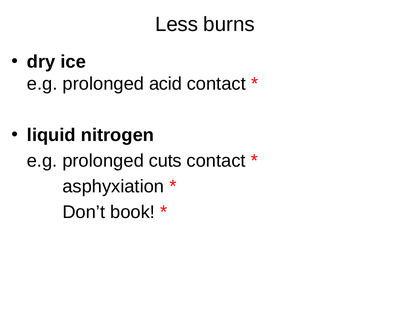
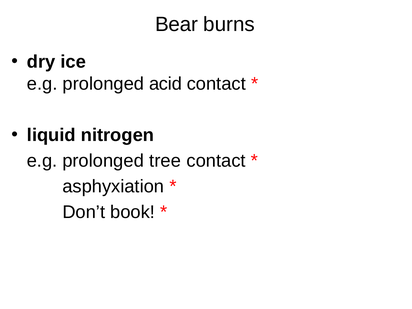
Less: Less -> Bear (177, 24)
cuts: cuts -> tree (165, 161)
